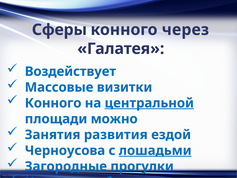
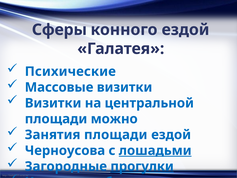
конного через: через -> ездой (185, 30)
Воздействует: Воздействует -> Психические (70, 71)
Конного: Конного -> Визитки (53, 103)
центральной underline: present -> none (149, 103)
Занятия развития: развития -> площади (116, 135)
прогулки underline: none -> present (142, 166)
